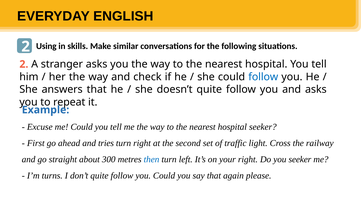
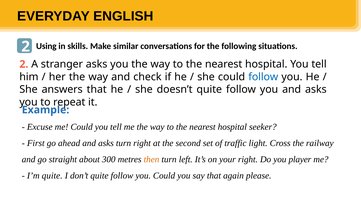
ahead and tries: tries -> asks (106, 143)
then colour: blue -> orange (152, 159)
you seeker: seeker -> player (300, 159)
I’m turns: turns -> quite (52, 176)
